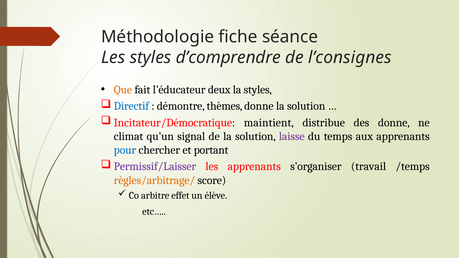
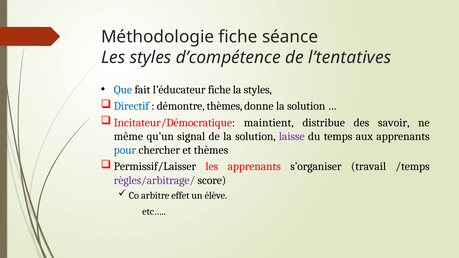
d’comprendre: d’comprendre -> d’compétence (228, 57)
l’consignes: l’consignes -> l’tentatives (350, 57)
Que colour: orange -> blue (123, 90)
l’éducateur deux: deux -> fiche (219, 90)
des donne: donne -> savoir (394, 123)
climat: climat -> même (128, 136)
et portant: portant -> thèmes (211, 150)
Permissif/Laisser colour: purple -> black (155, 167)
règles/arbitrage/ colour: orange -> purple (154, 180)
